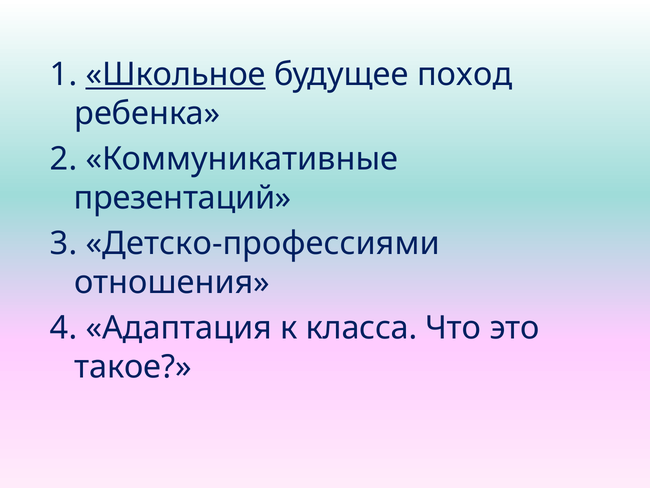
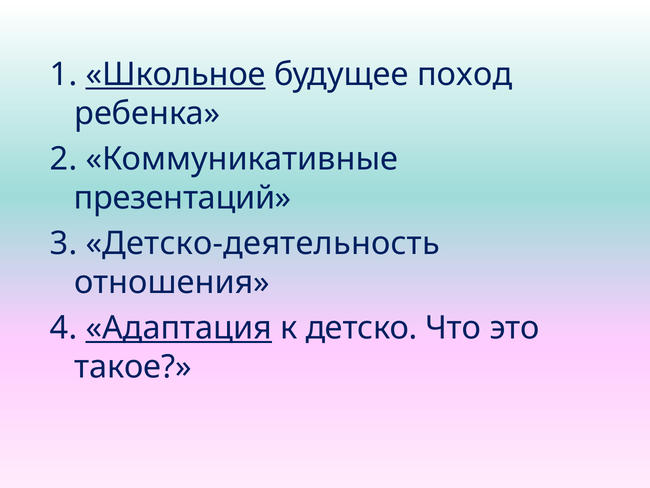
Детско-профессиями: Детско-профессиями -> Детско-деятельность (263, 243)
Адаптация underline: none -> present (179, 328)
класса: класса -> детско (362, 328)
